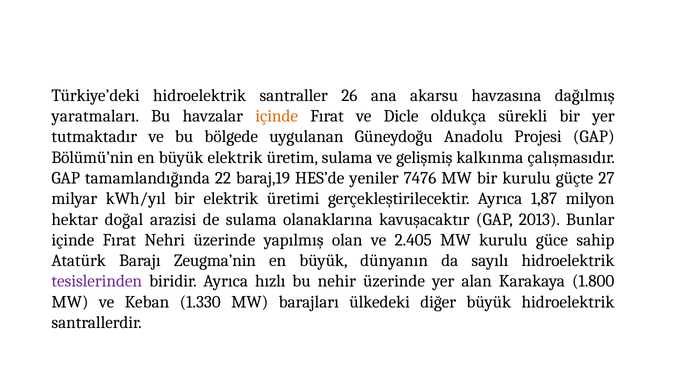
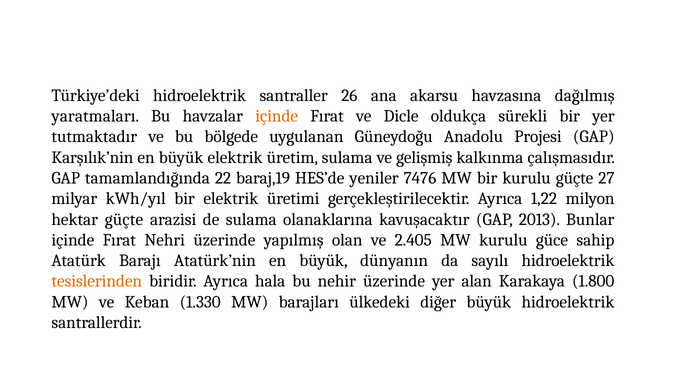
Bölümü’nin: Bölümü’nin -> Karşılık’nin (92, 157)
1,87: 1,87 -> 1,22 (544, 198)
hektar doğal: doğal -> güçte (124, 219)
Zeugma’nin: Zeugma’nin -> Atatürk’nin (215, 260)
tesislerinden colour: purple -> orange (97, 281)
hızlı: hızlı -> hala (270, 281)
